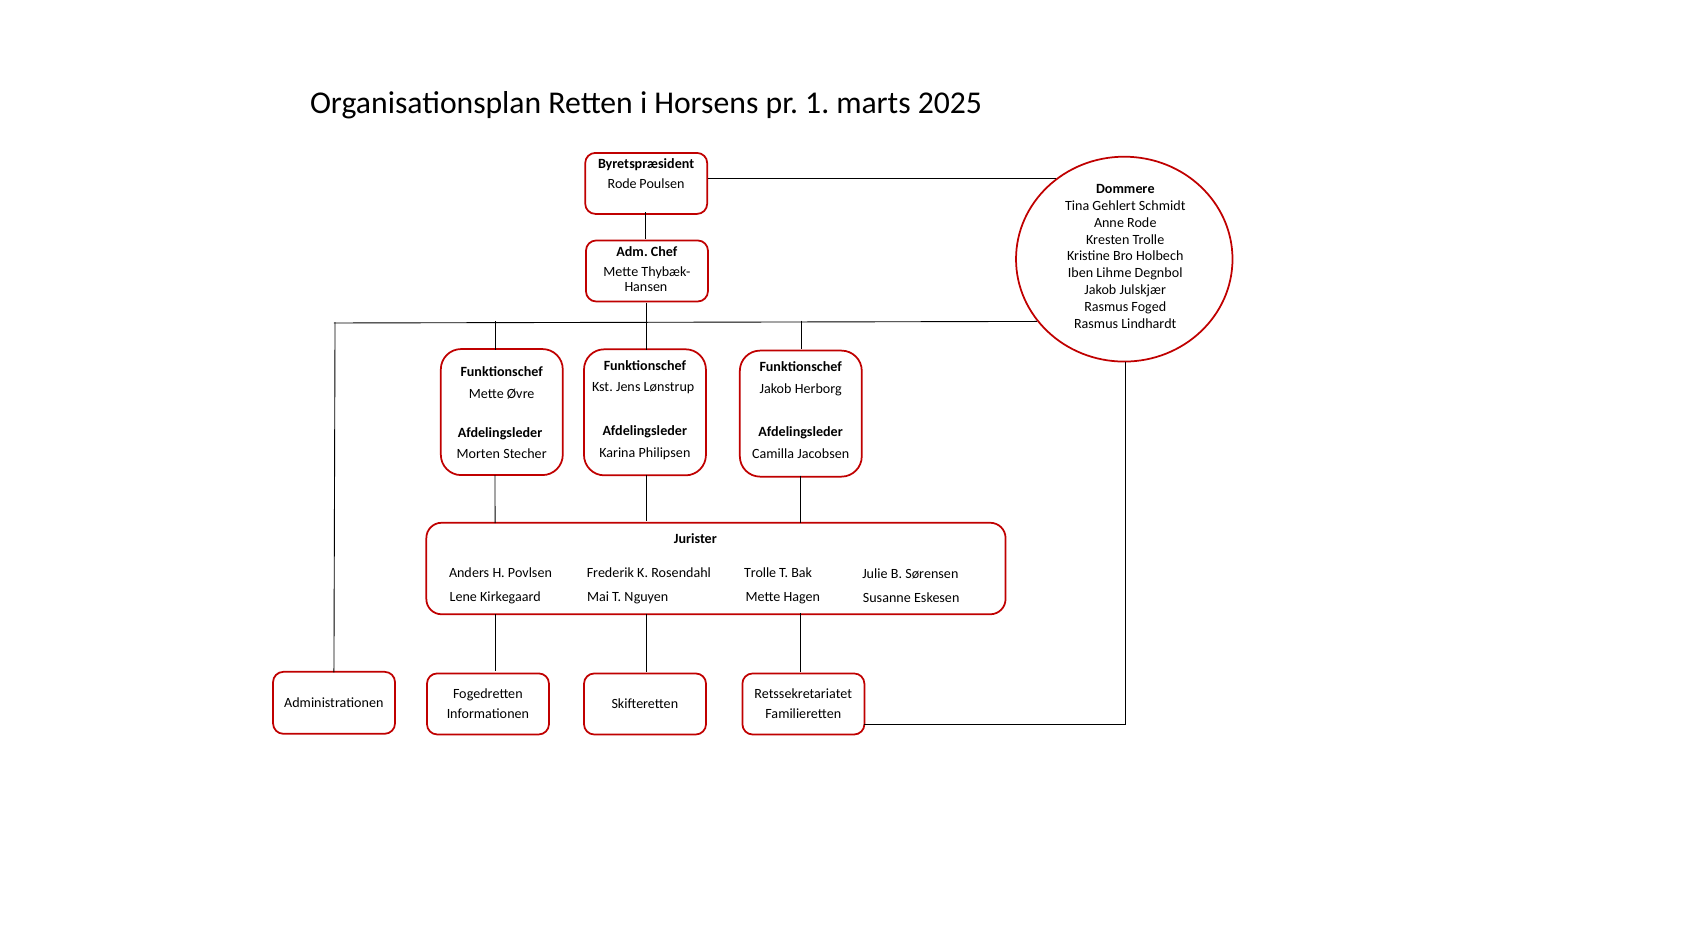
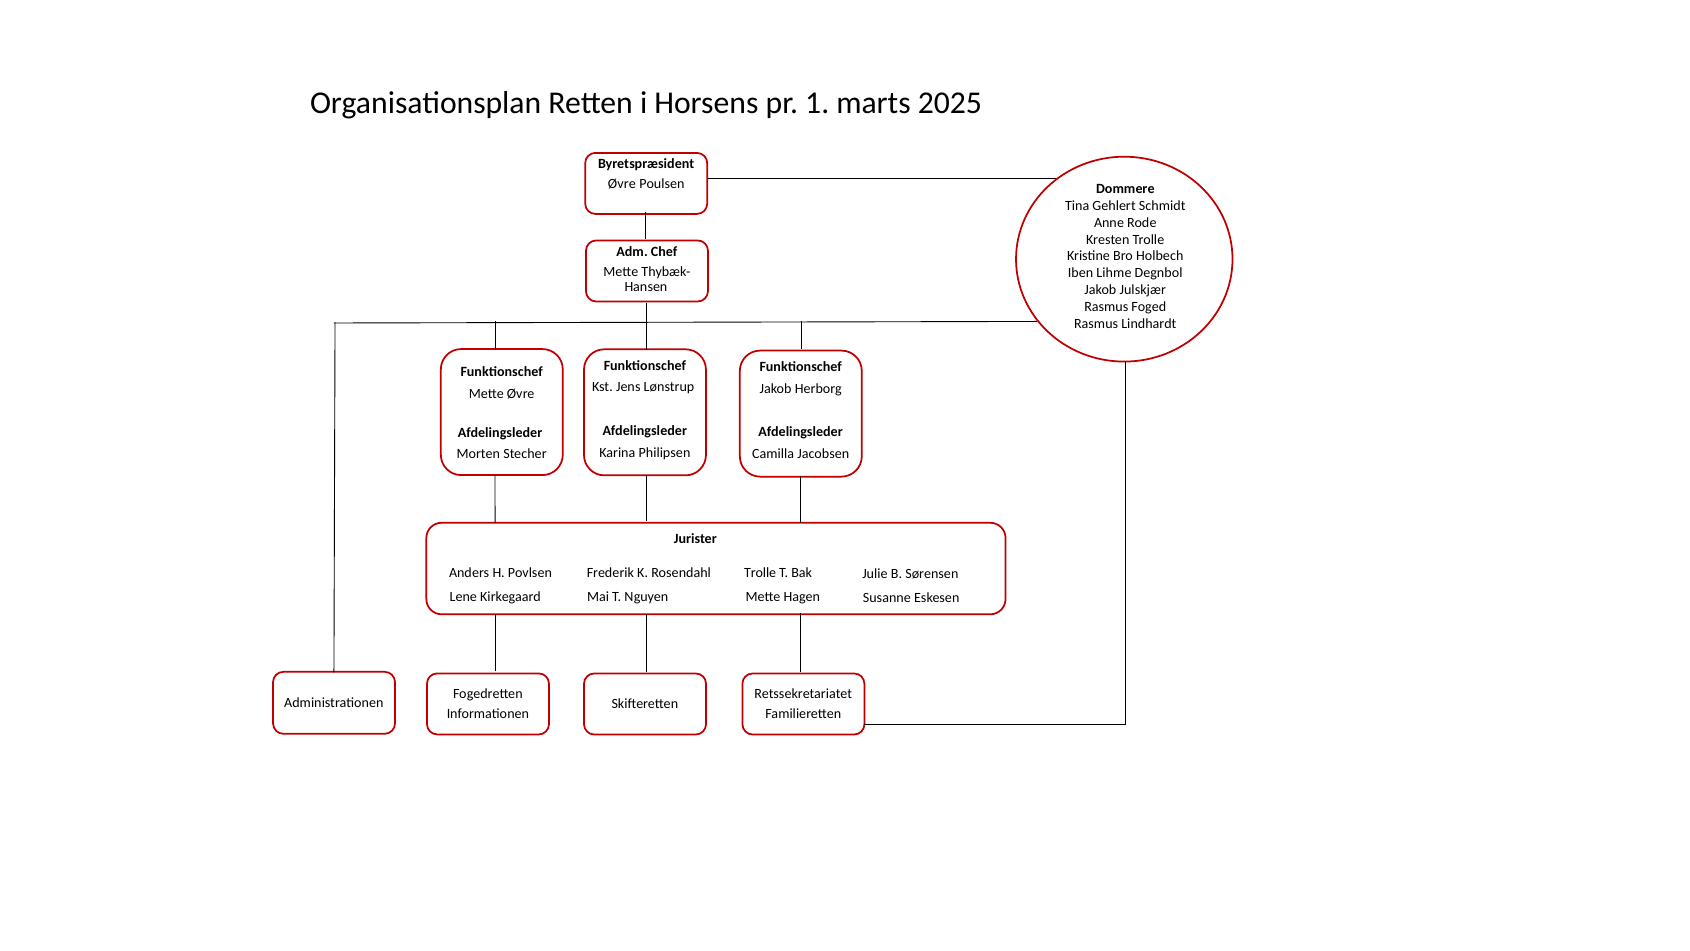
Rode: Rode -> Øvre (622, 184)
